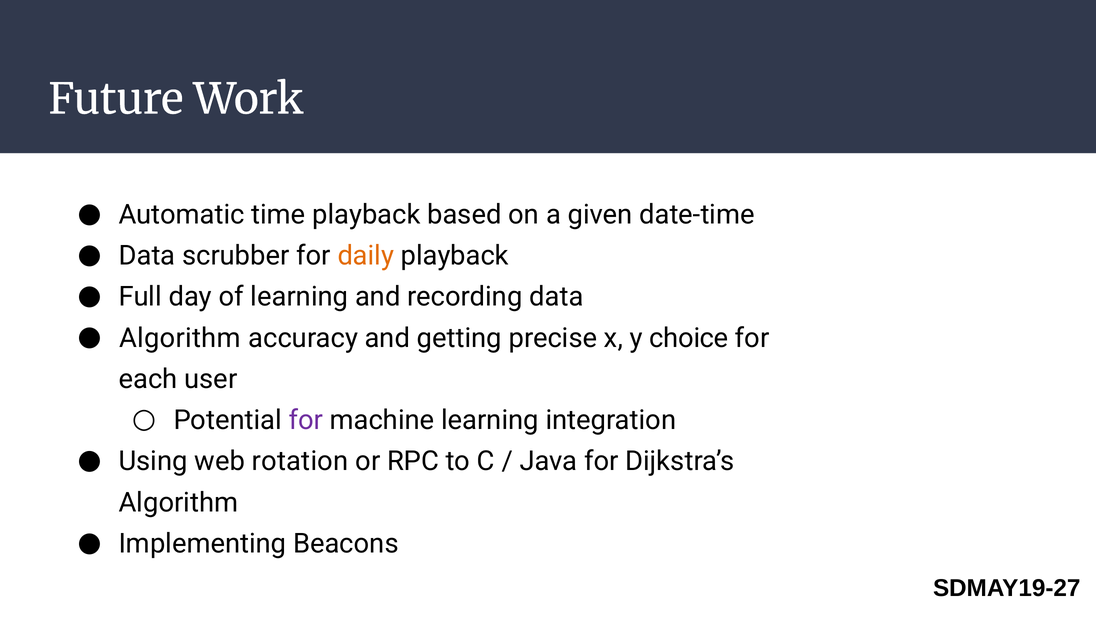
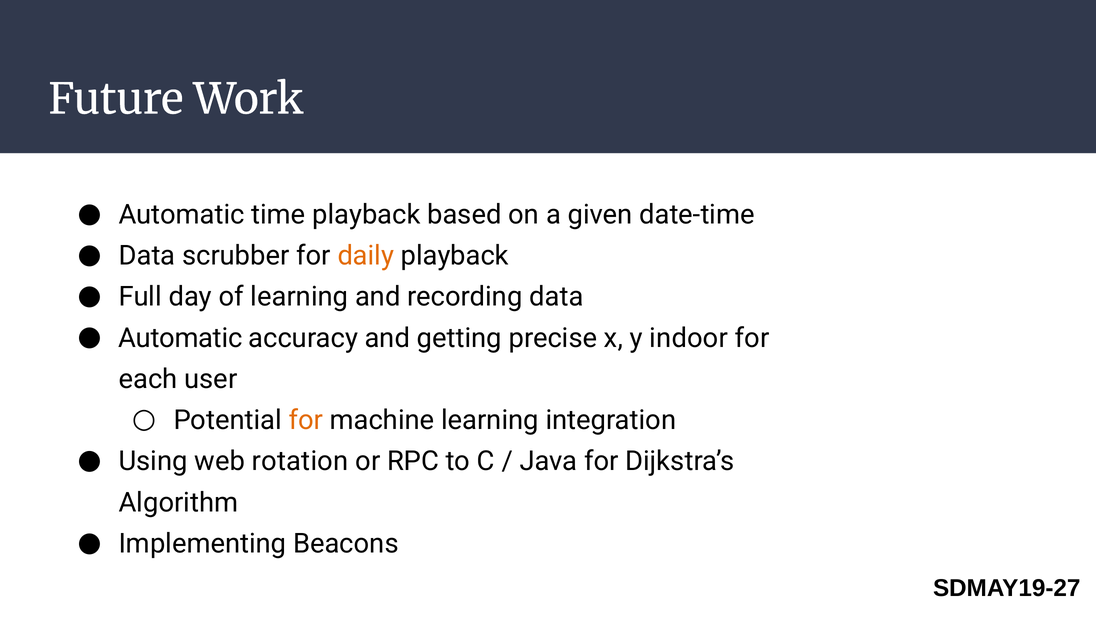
Algorithm: Algorithm -> Automatic (180, 338)
choice: choice -> indoor (689, 338)
for colour: purple -> orange (306, 420)
